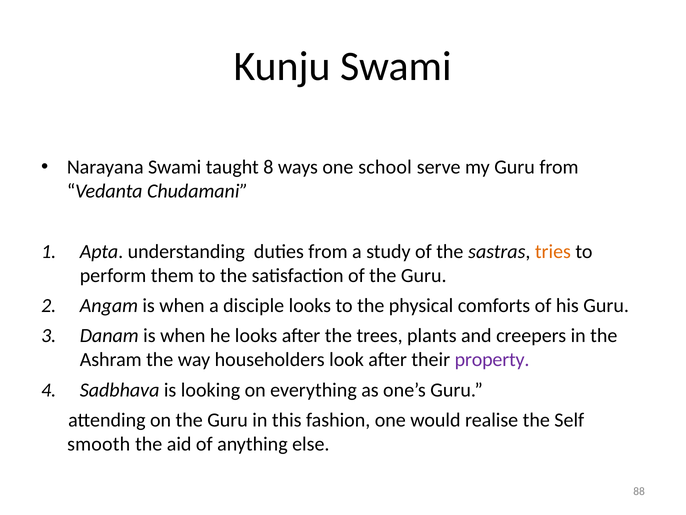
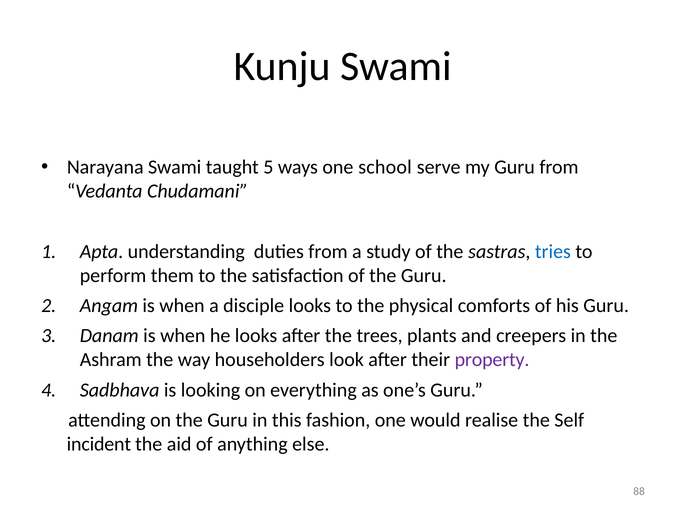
8: 8 -> 5 (268, 167)
tries colour: orange -> blue (553, 251)
smooth: smooth -> incident (99, 444)
